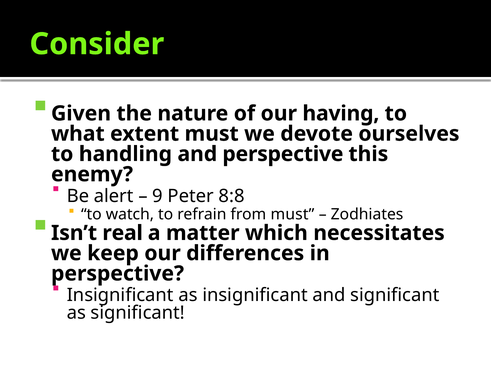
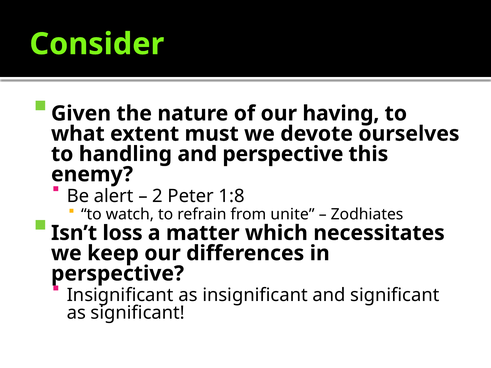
9: 9 -> 2 (158, 196)
8:8: 8:8 -> 1:8 (232, 196)
from must: must -> unite (292, 215)
real: real -> loss (123, 233)
